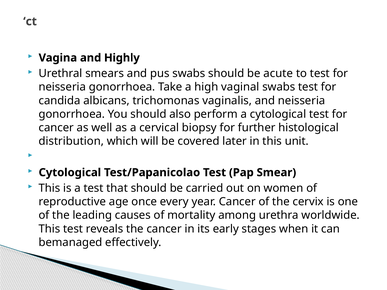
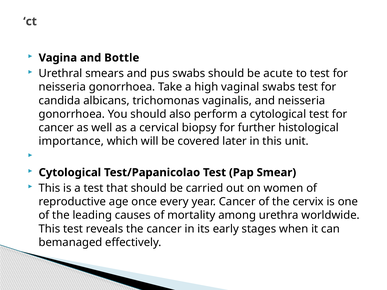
Highly: Highly -> Bottle (122, 58)
distribution: distribution -> importance (71, 141)
